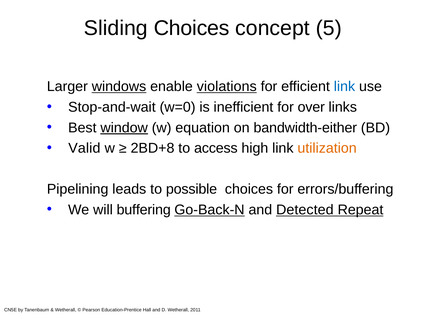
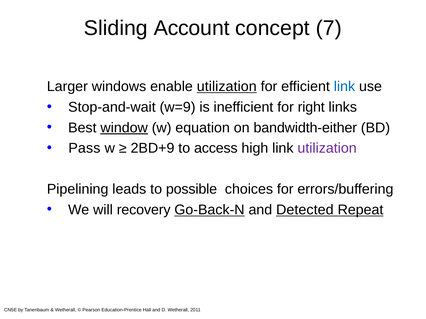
Sliding Choices: Choices -> Account (192, 28)
5: 5 -> 7 (329, 28)
windows underline: present -> none (119, 87)
enable violations: violations -> utilization (227, 87)
w=0: w=0 -> w=9 (178, 107)
over: over -> right (311, 107)
Valid: Valid -> Pass (84, 148)
2BD+8: 2BD+8 -> 2BD+9 (152, 148)
utilization colour: orange -> purple (327, 148)
buffering: buffering -> recovery (144, 210)
